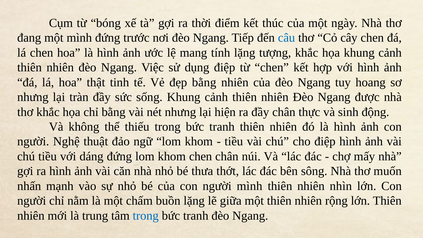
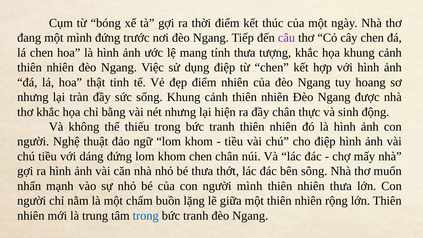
câu colour: blue -> purple (287, 38)
tính lặng: lặng -> thưa (245, 53)
đẹp bằng: bằng -> điểm (204, 82)
nhiên nhìn: nhìn -> thưa (341, 186)
